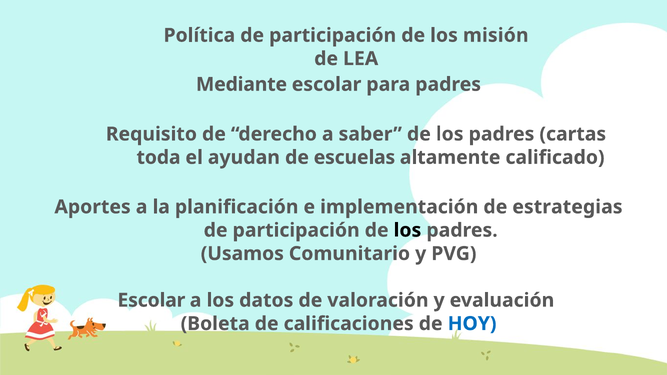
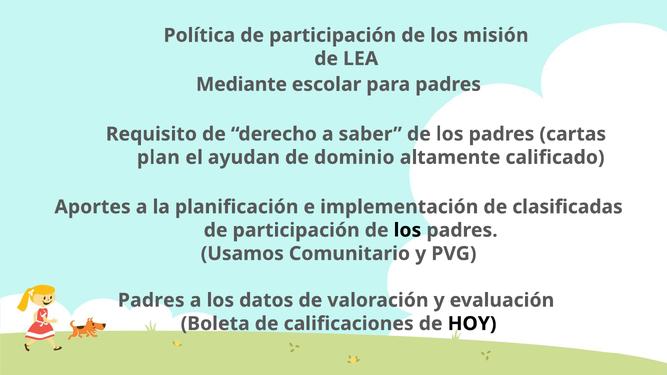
toda: toda -> plan (158, 158)
escuelas: escuelas -> dominio (354, 158)
estrategias: estrategias -> clasificadas (568, 207)
Escolar: Escolar -> Padres (151, 300)
HOY colour: blue -> black (472, 324)
